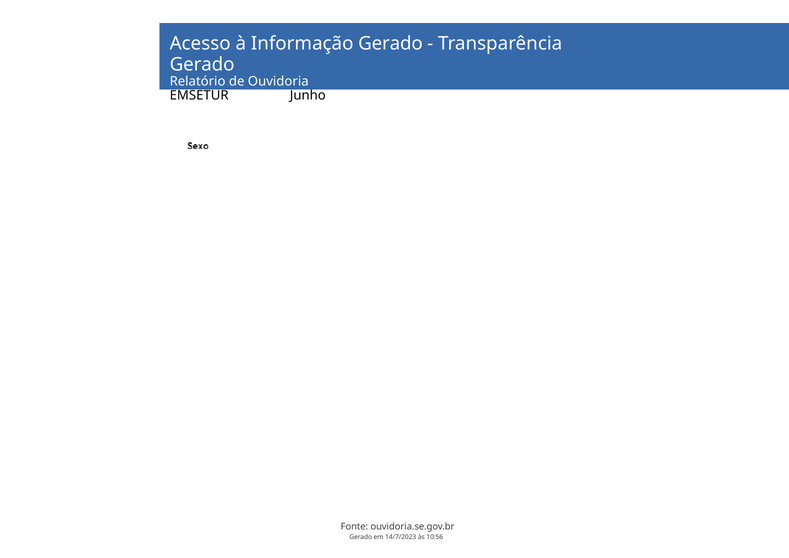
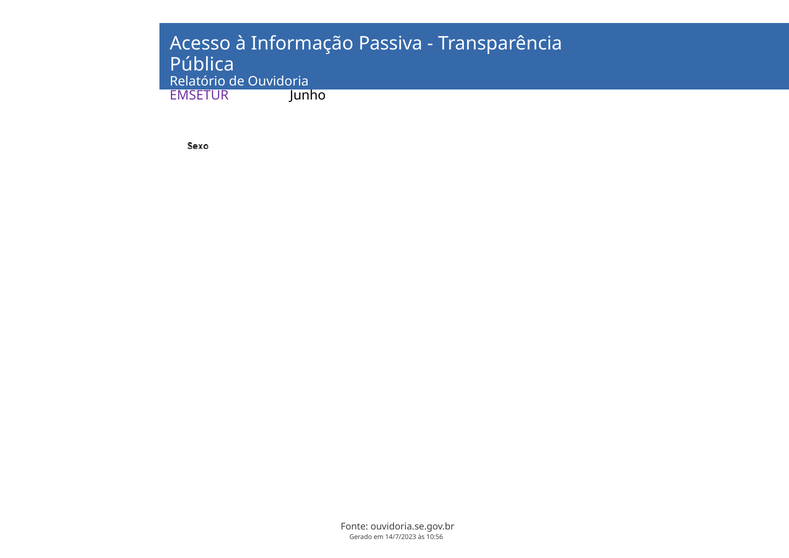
Informação Gerado: Gerado -> Passiva (390, 44)
Gerado: Gerado -> Pública (202, 65)
EMSETUR colour: black -> purple (199, 96)
